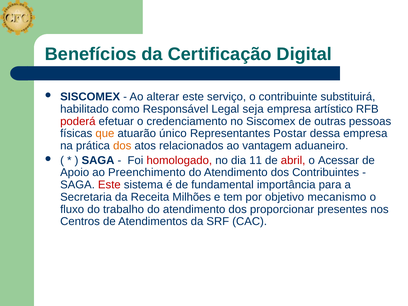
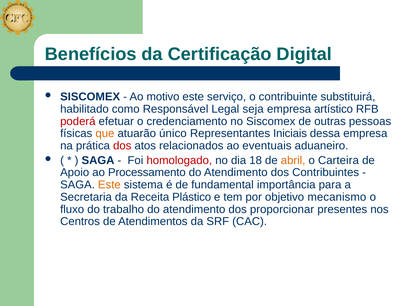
alterar: alterar -> motivo (163, 97)
Postar: Postar -> Iniciais (290, 134)
dos colour: orange -> red (122, 146)
vantagem: vantagem -> eventuais (267, 146)
11: 11 -> 18 (256, 160)
abril colour: red -> orange (293, 160)
Acessar: Acessar -> Carteira (338, 160)
Preenchimento: Preenchimento -> Processamento (147, 173)
Este colour: red -> orange (109, 185)
Milhões: Milhões -> Plástico (192, 197)
